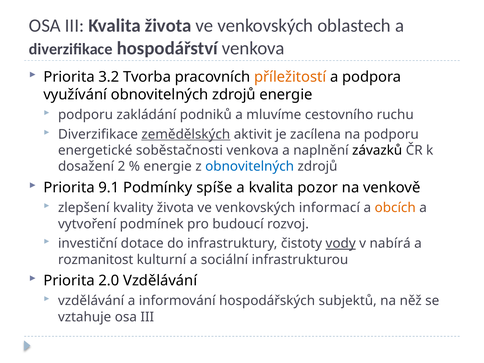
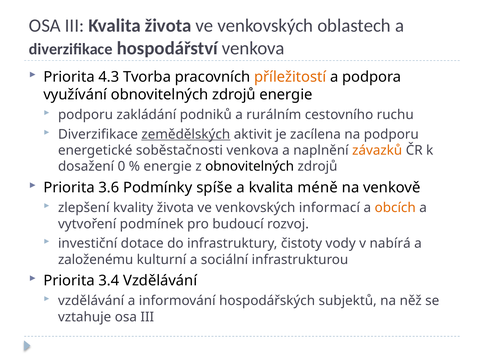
3.2: 3.2 -> 4.3 (109, 77)
mluvíme: mluvíme -> rurálním (274, 115)
závazků colour: black -> orange (377, 150)
2: 2 -> 0 (121, 167)
obnovitelných colour: blue -> black (250, 167)
9.1: 9.1 -> 3.6 (109, 188)
pozor: pozor -> méně (318, 188)
vody underline: present -> none (341, 243)
rozmanitost: rozmanitost -> založenému (96, 260)
2.0: 2.0 -> 3.4 (109, 281)
